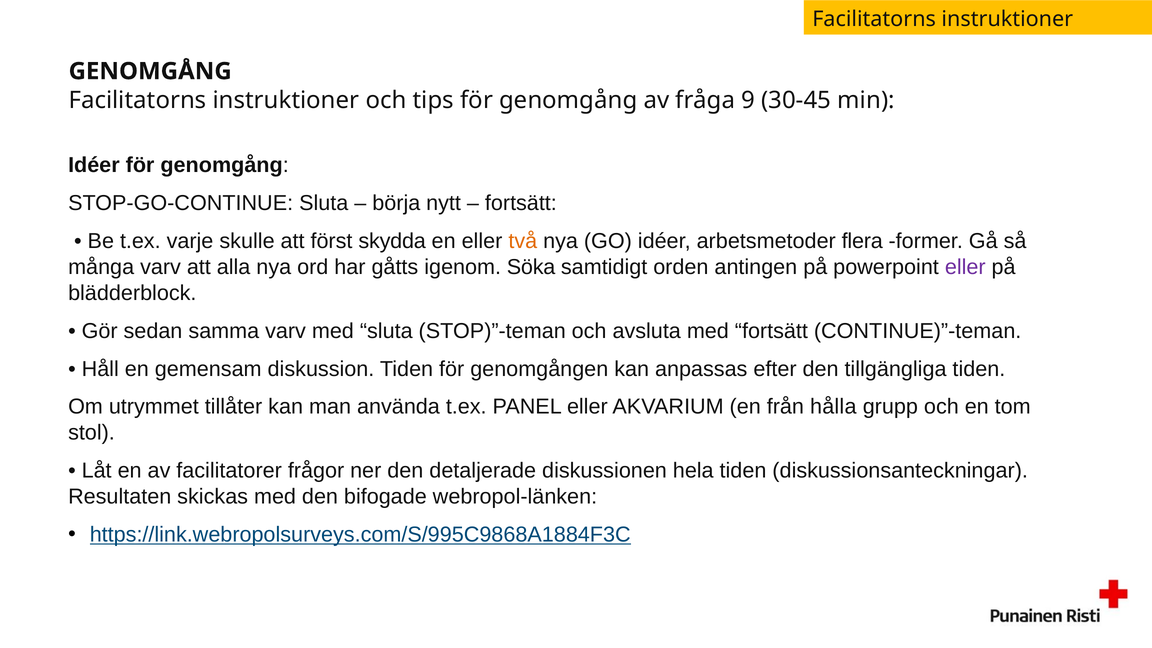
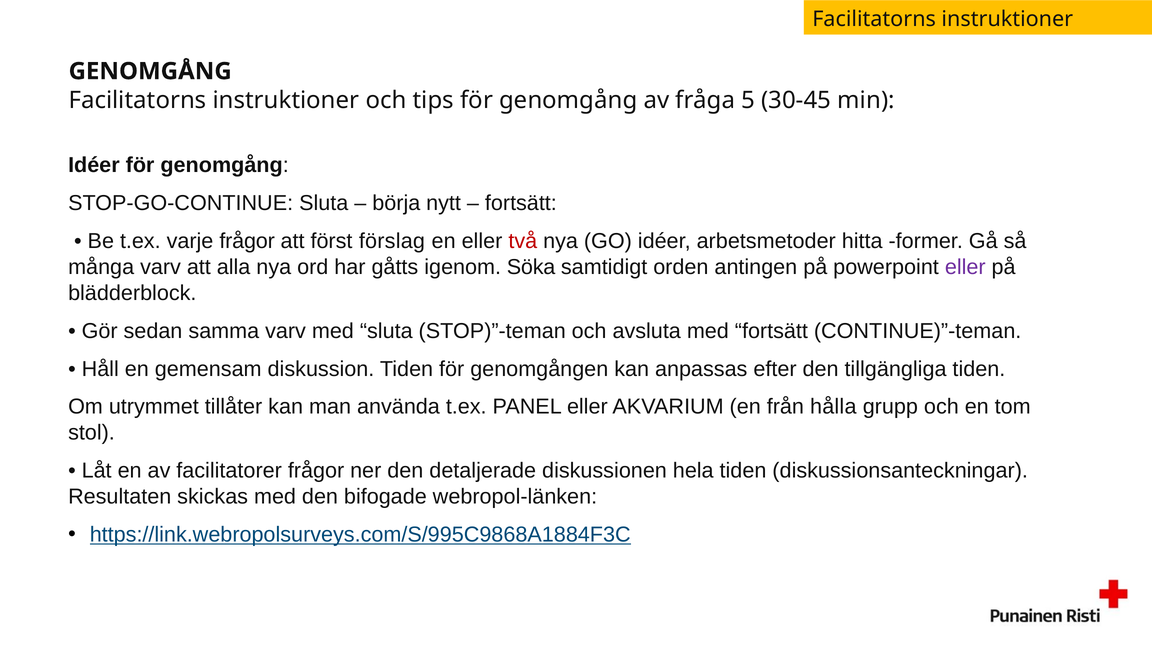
9: 9 -> 5 (748, 100)
varje skulle: skulle -> frågor (247, 241)
skydda: skydda -> förslag (392, 241)
två colour: orange -> red (523, 241)
flera: flera -> hitta (862, 241)
